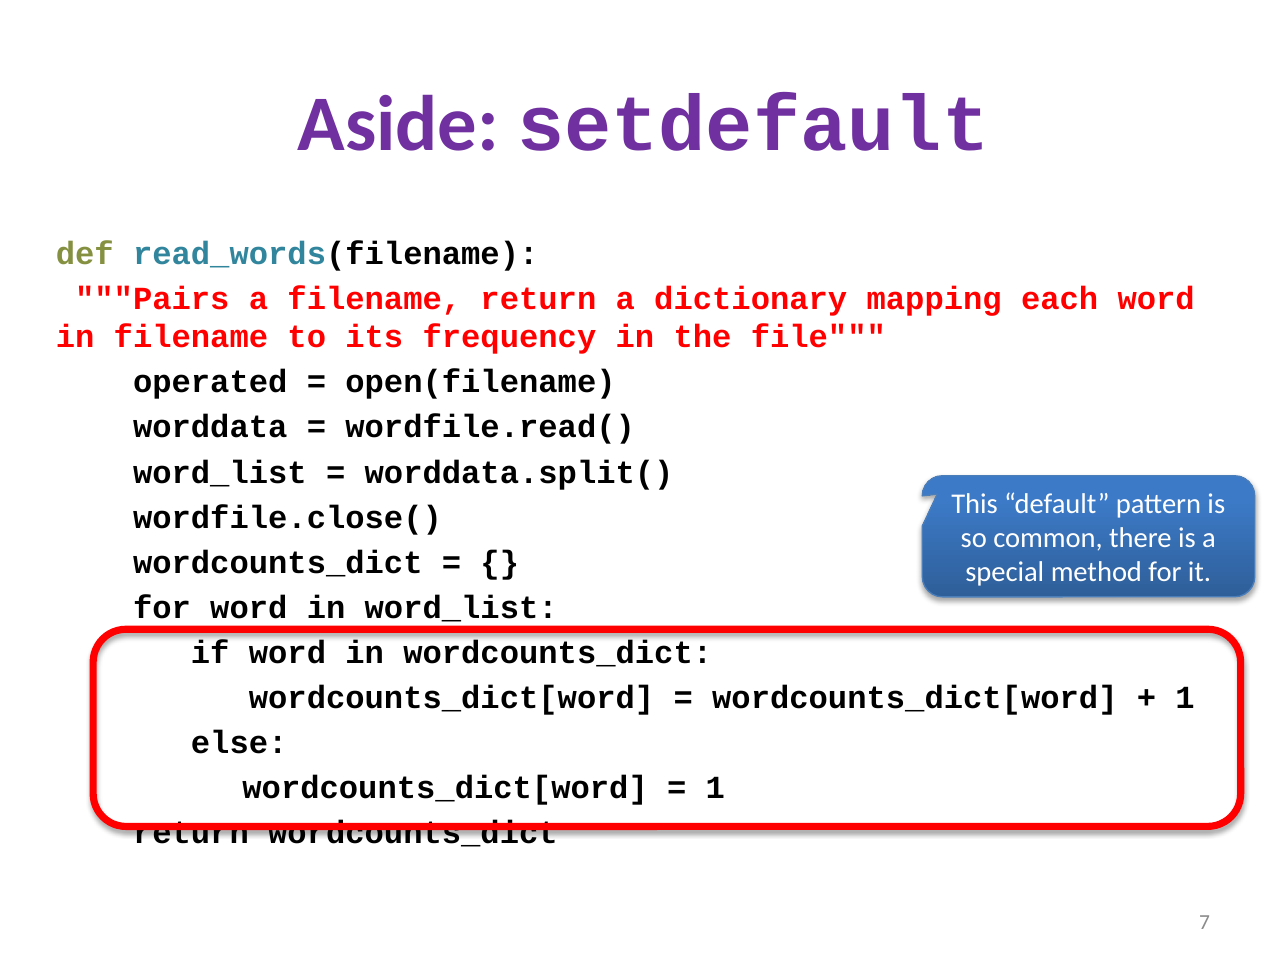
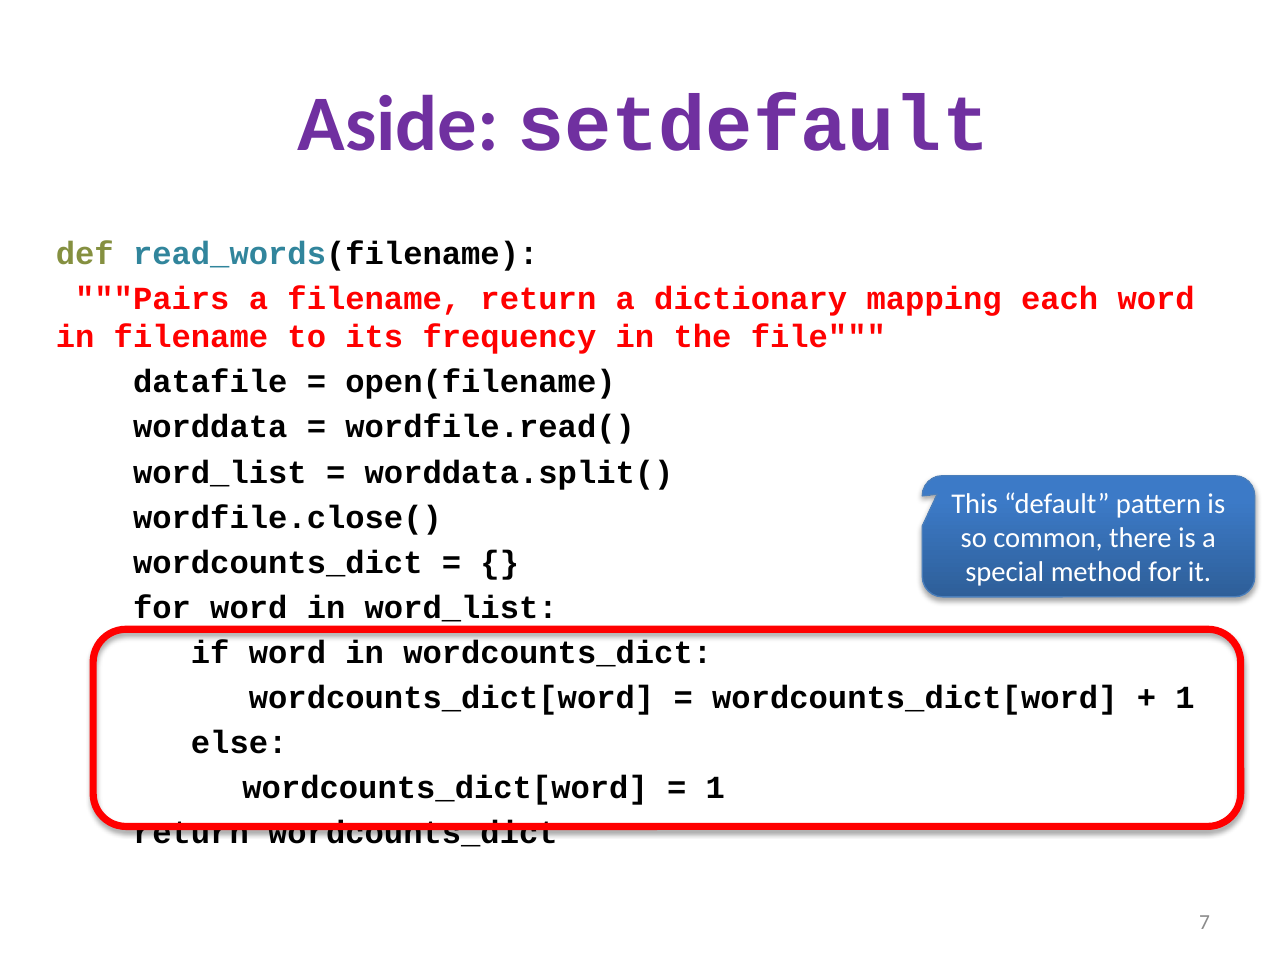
operated: operated -> datafile (210, 382)
